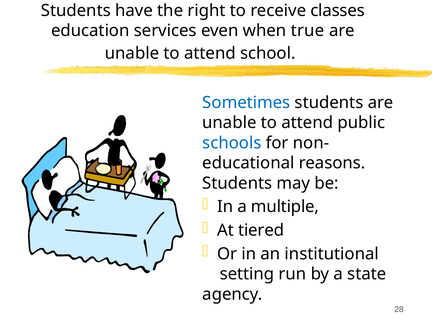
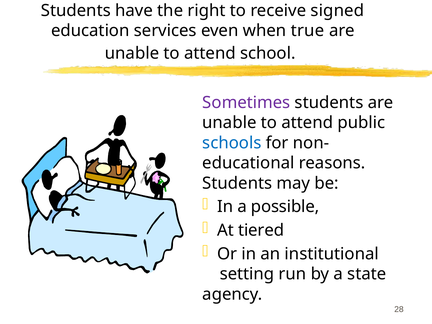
classes: classes -> signed (337, 10)
Sometimes colour: blue -> purple (246, 103)
multiple: multiple -> possible (285, 207)
